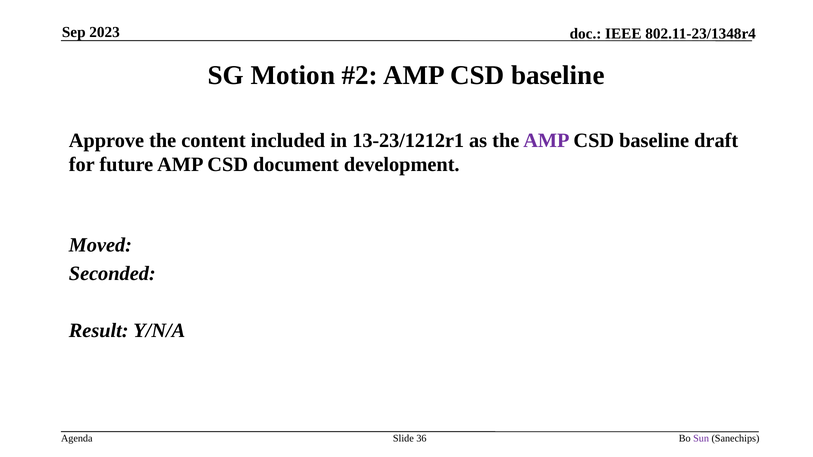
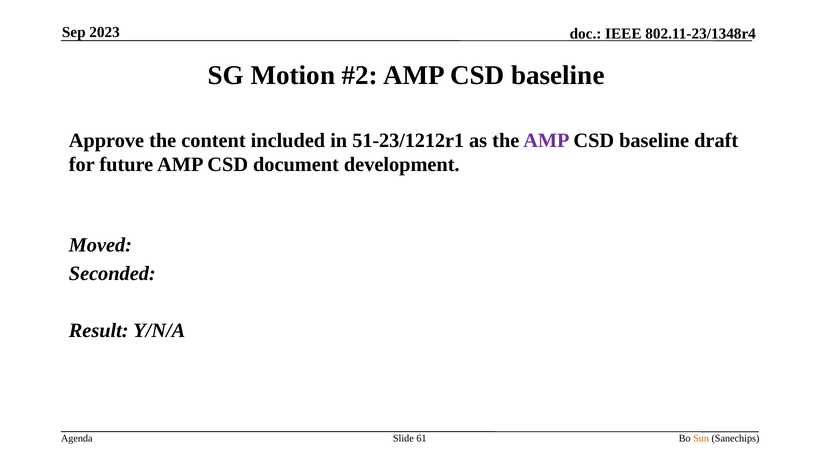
13-23/1212r1: 13-23/1212r1 -> 51-23/1212r1 (408, 140)
36: 36 -> 61 (421, 439)
Sun colour: purple -> orange (701, 439)
